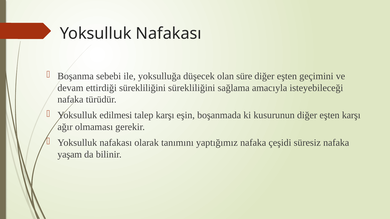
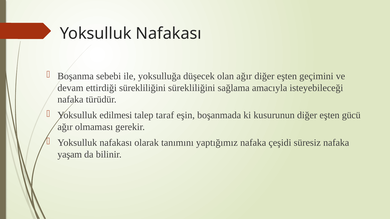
olan süre: süre -> ağır (244, 76)
talep karşı: karşı -> taraf (165, 115)
eşten karşı: karşı -> gücü (351, 115)
